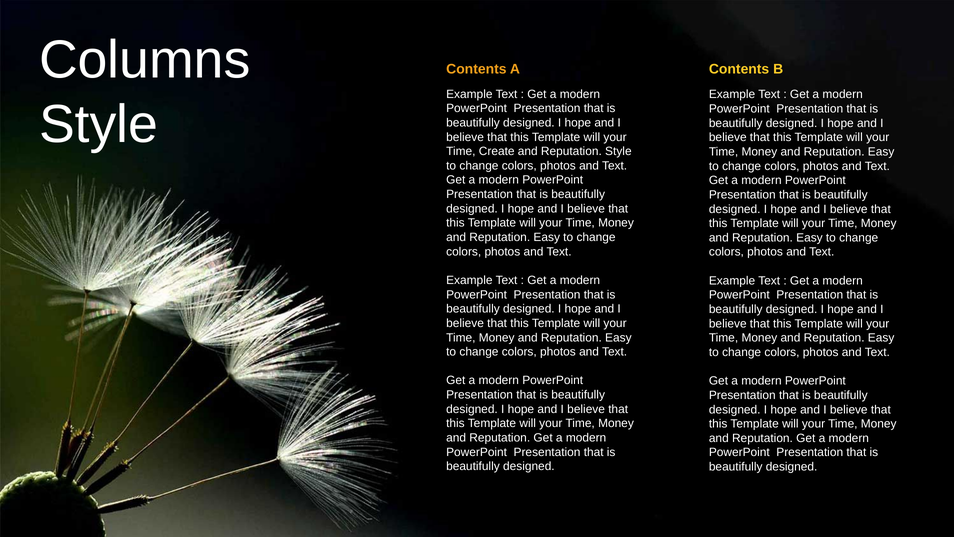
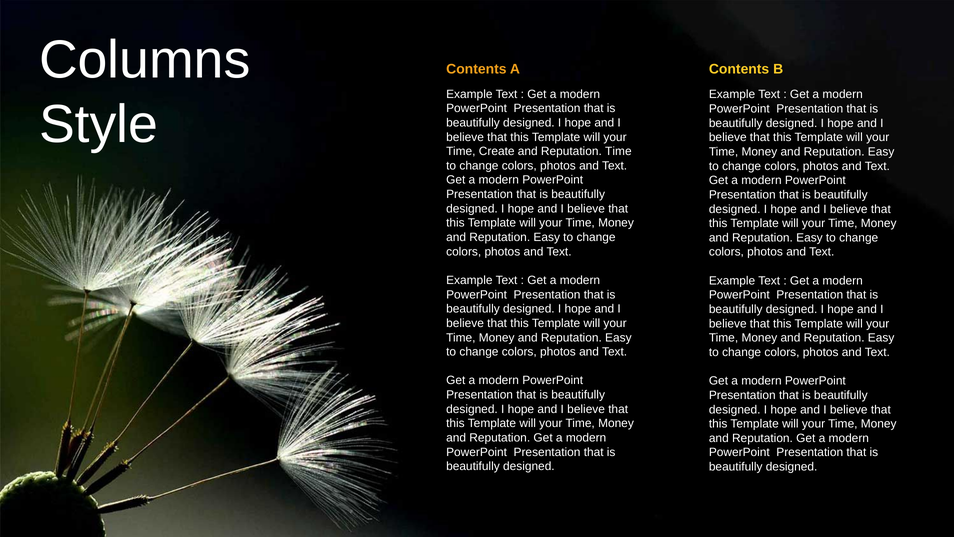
Reputation Style: Style -> Time (618, 151)
